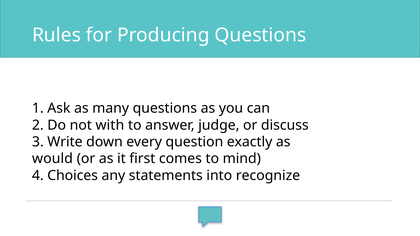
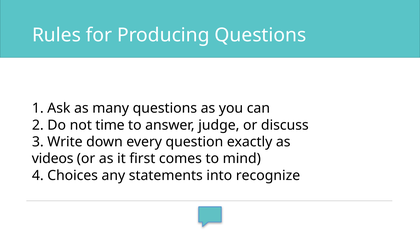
with: with -> time (110, 125)
would: would -> videos (53, 159)
